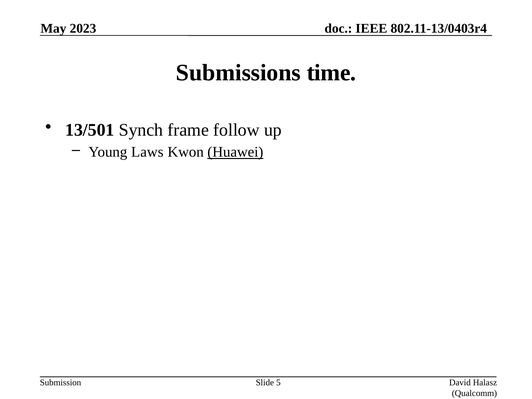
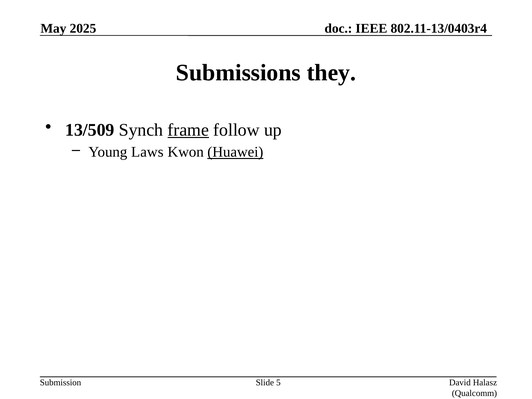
2023: 2023 -> 2025 (83, 28)
time: time -> they (331, 73)
13/501: 13/501 -> 13/509 (90, 130)
frame underline: none -> present (188, 130)
